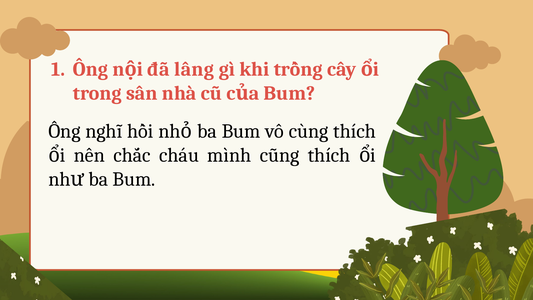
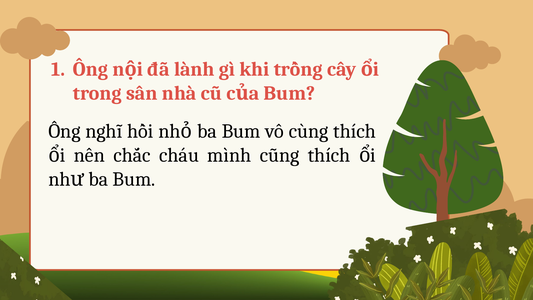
lâng: lâng -> lành (194, 69)
